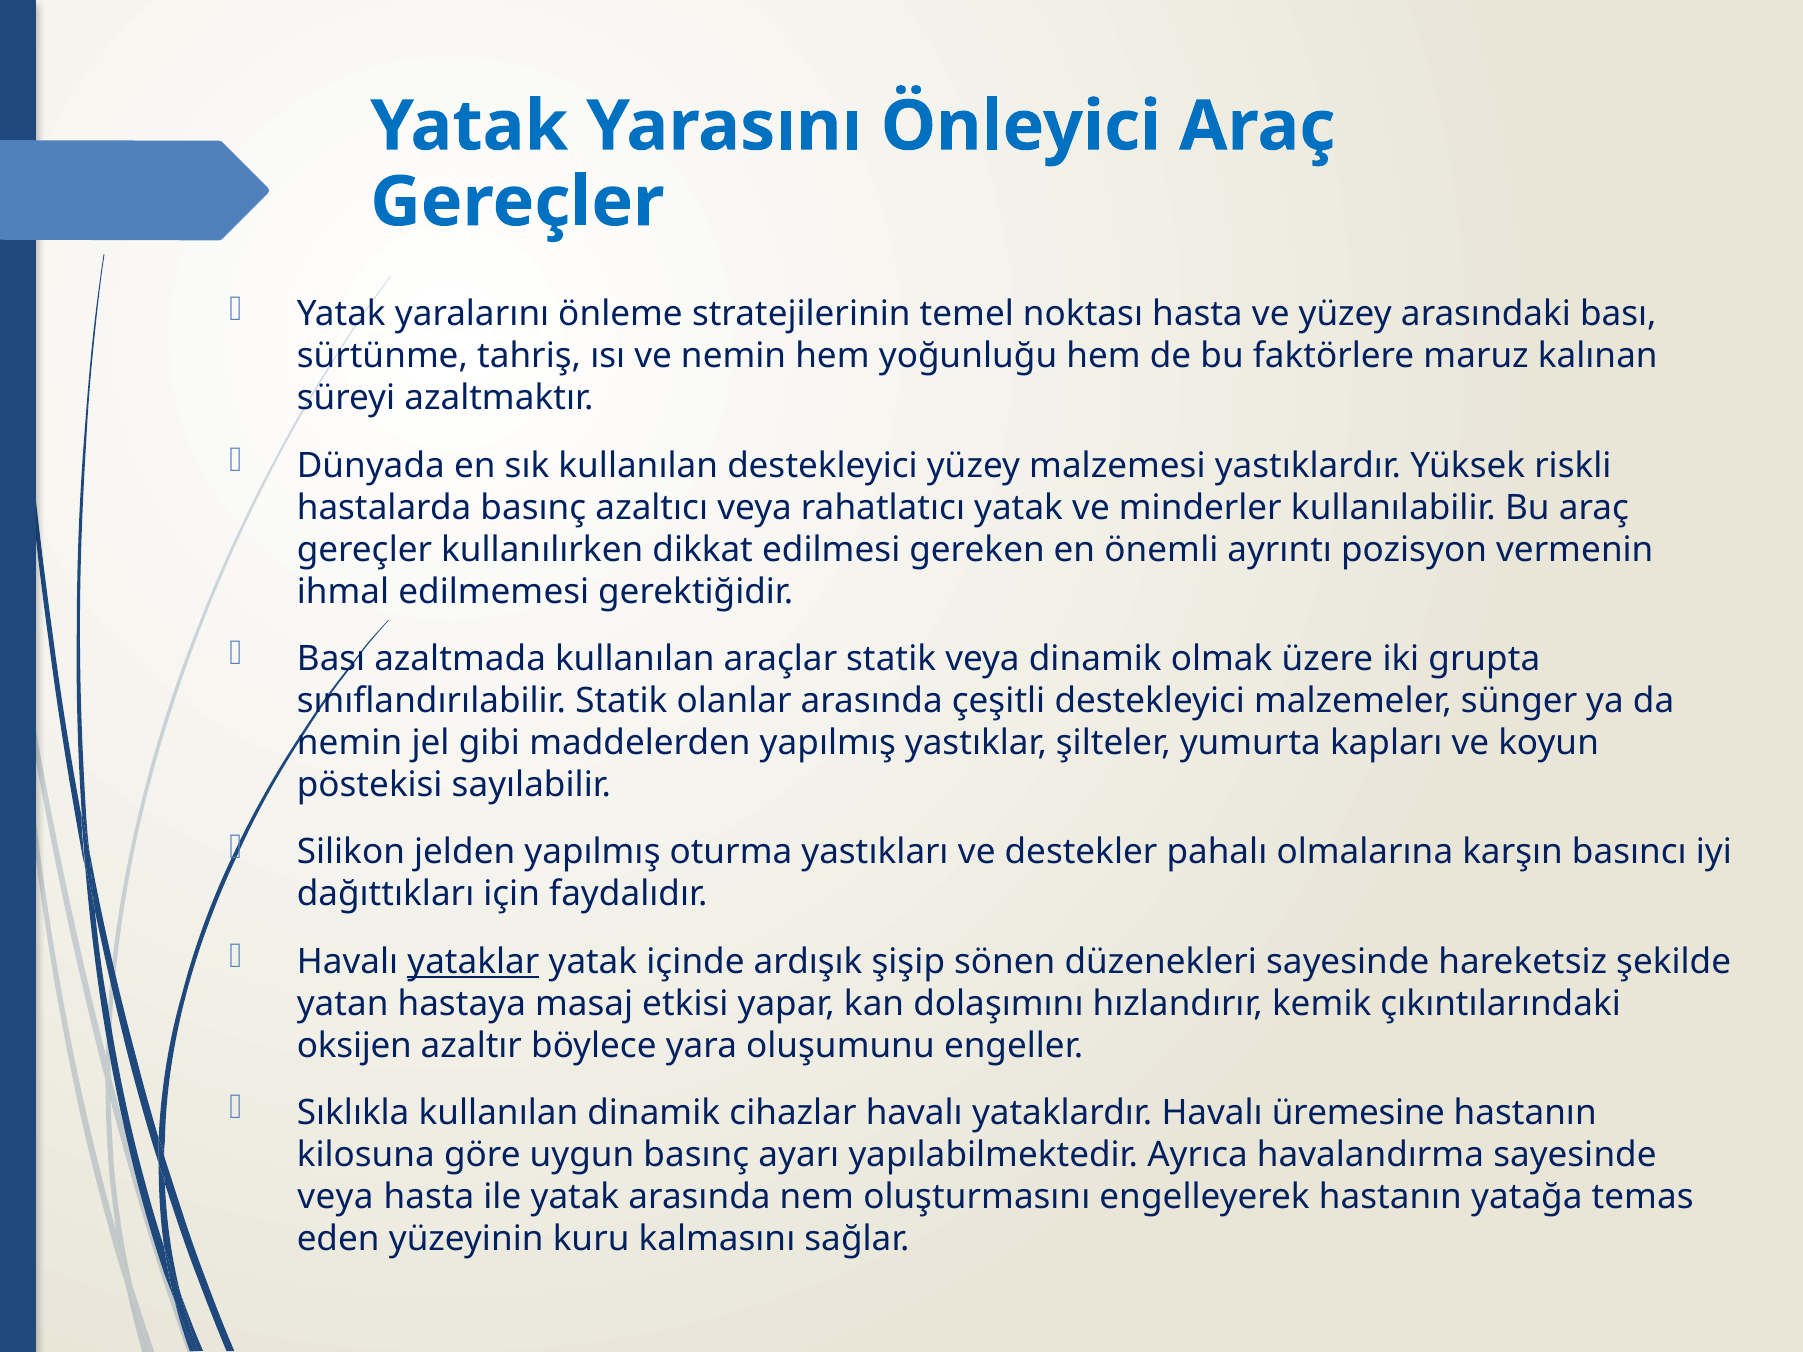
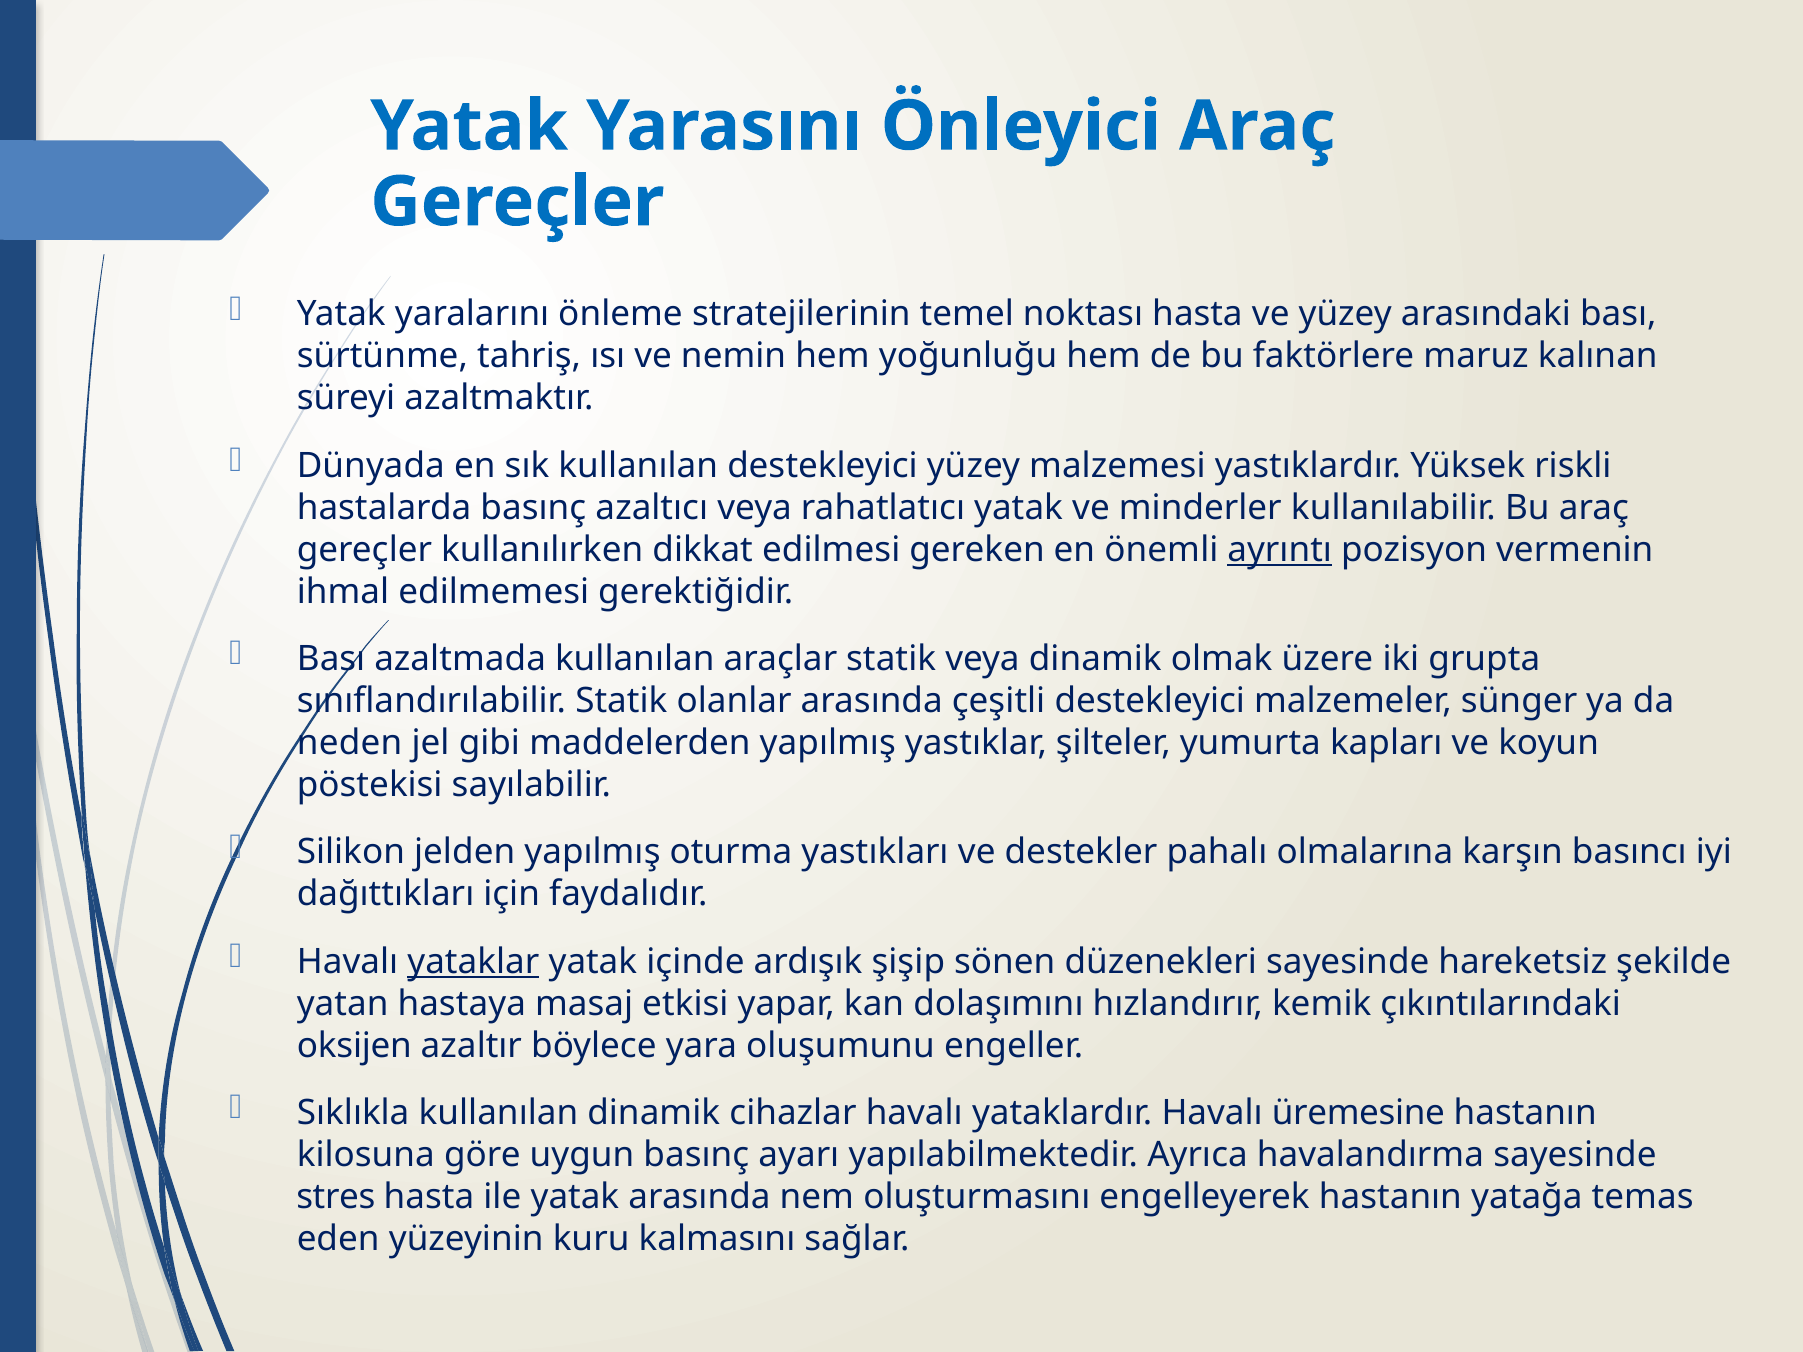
ayrıntı underline: none -> present (1280, 550)
nemin: nemin -> neden (350, 743)
veya: veya -> stres (336, 1197)
